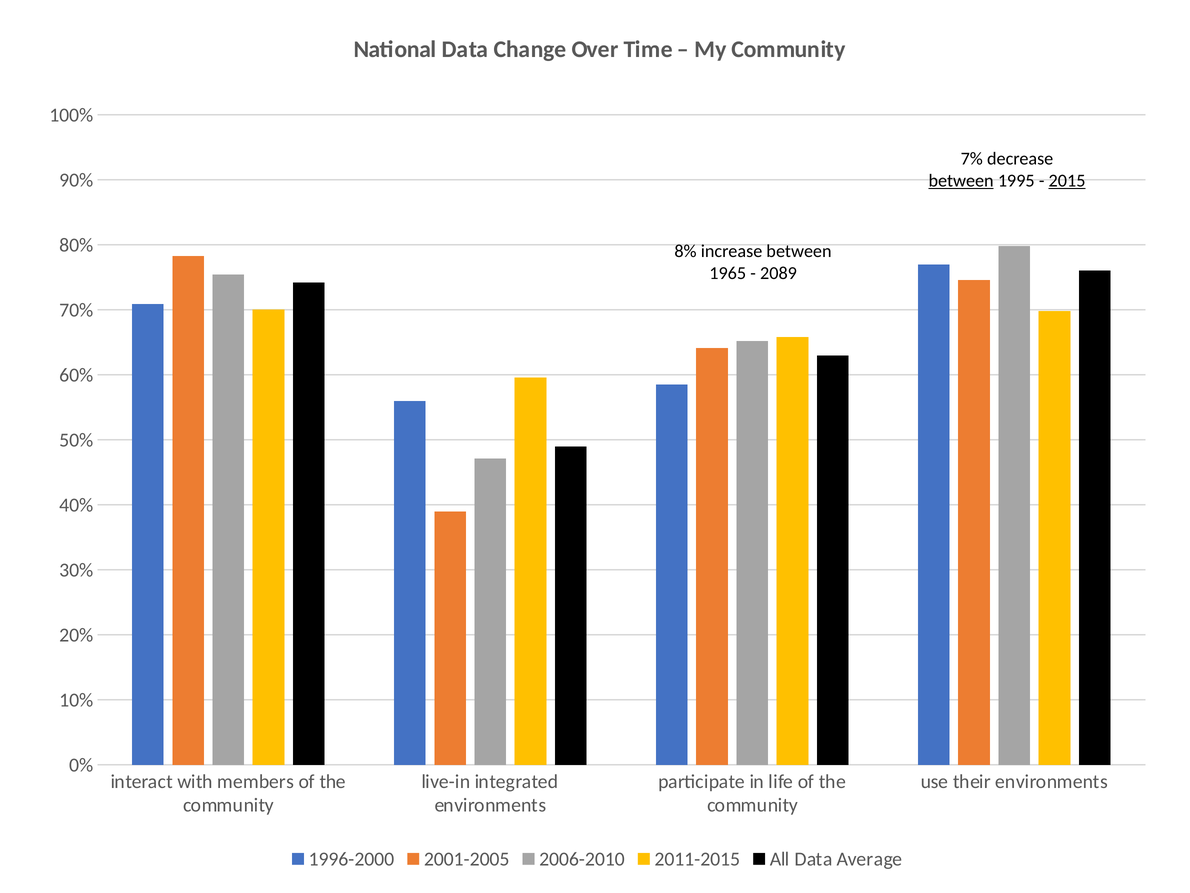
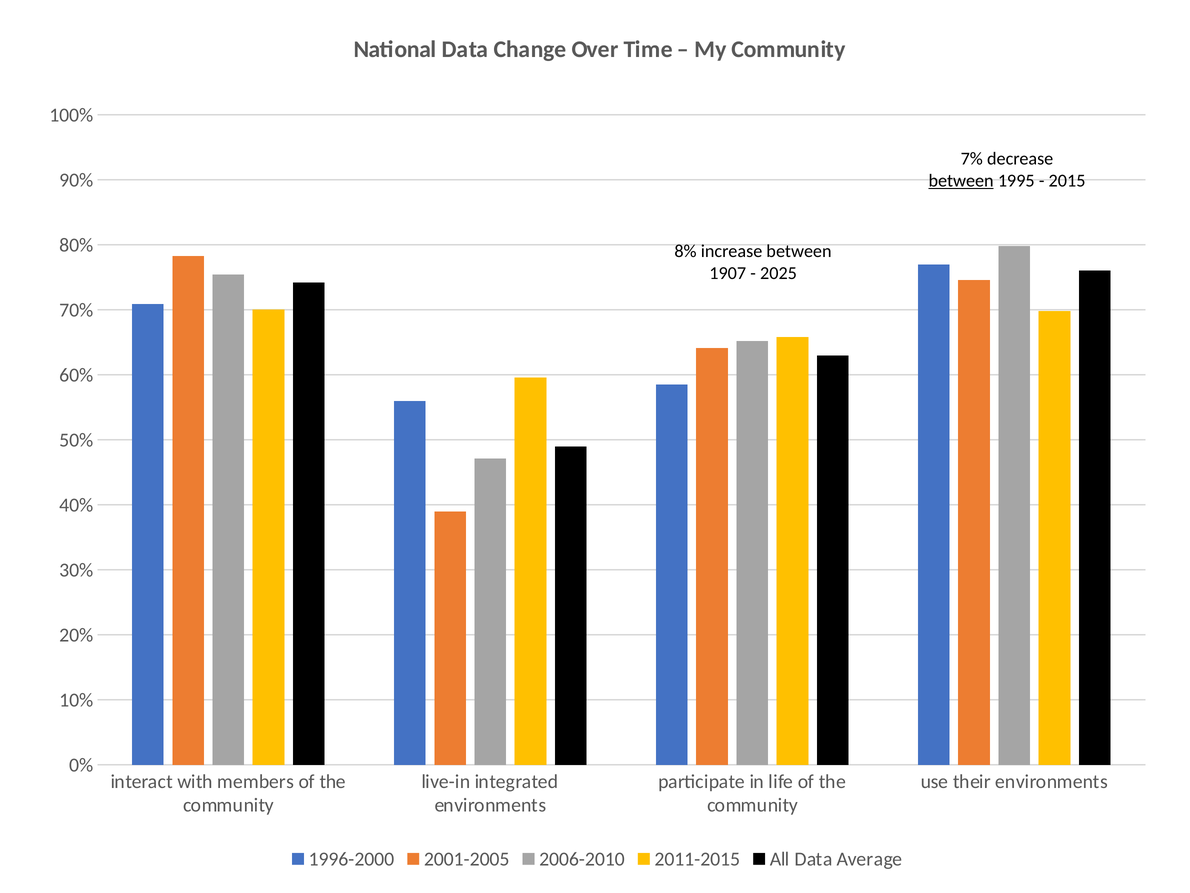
2015 underline: present -> none (1067, 180)
1965: 1965 -> 1907 (728, 273)
2089: 2089 -> 2025 (778, 273)
